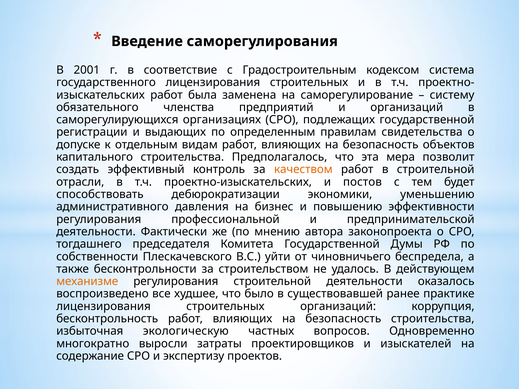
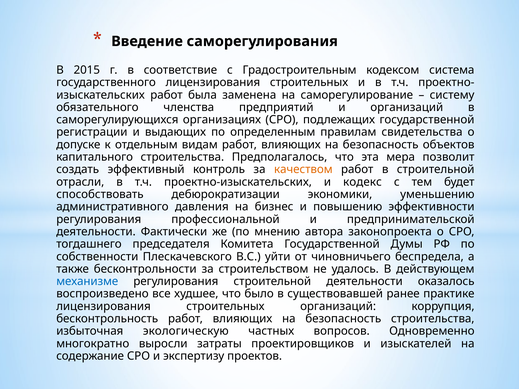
2001: 2001 -> 2015 (87, 70)
постов: постов -> кодекс (362, 182)
механизме colour: orange -> blue (87, 282)
